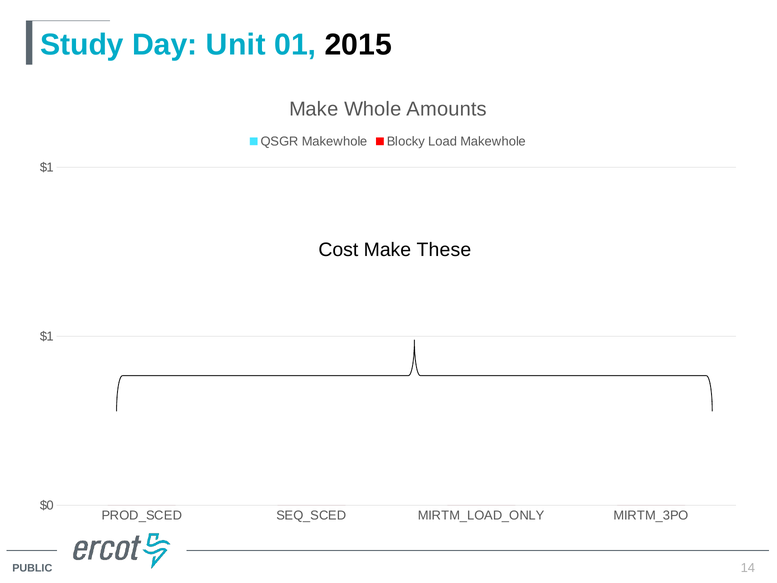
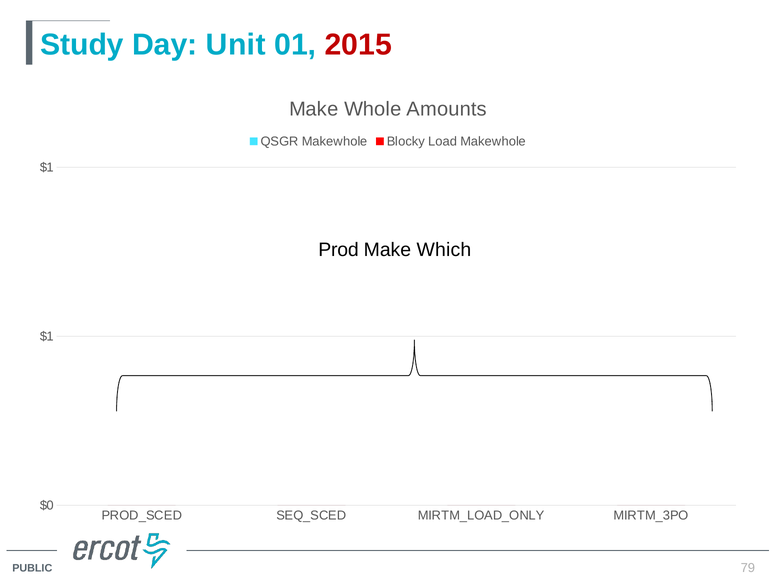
2015 colour: black -> red (358, 45)
Cost: Cost -> Prod (338, 250)
These: These -> Which (444, 250)
14: 14 -> 79 (748, 568)
